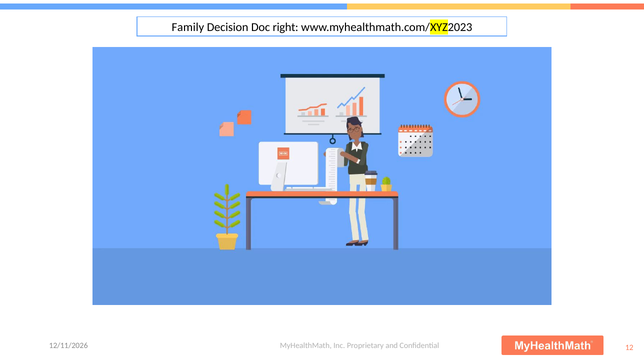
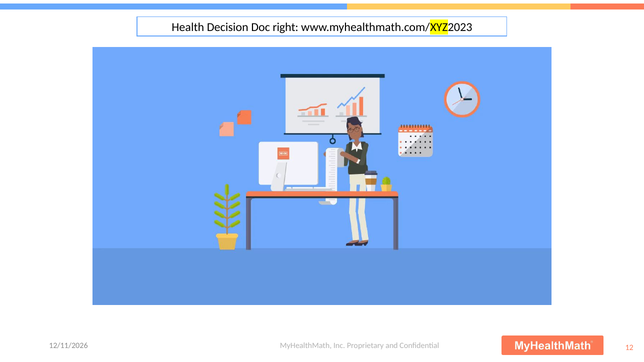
Family: Family -> Health (188, 27)
